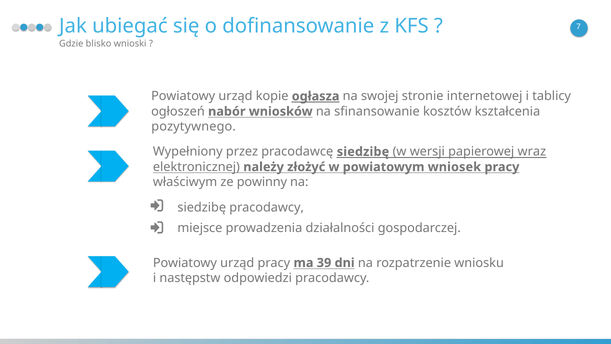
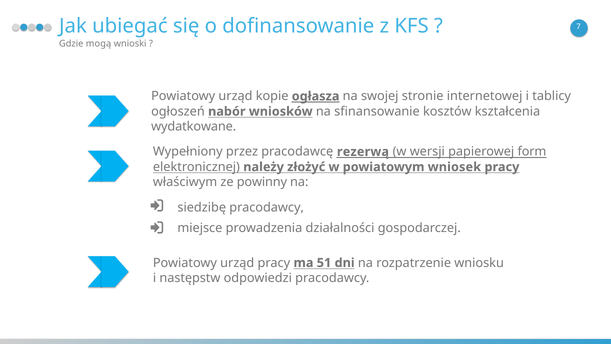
blisko: blisko -> mogą (99, 44)
pozytywnego: pozytywnego -> wydatkowane (194, 127)
pracodawcę siedzibę: siedzibę -> rezerwą (363, 152)
wraz: wraz -> form (532, 152)
39: 39 -> 51 (324, 263)
